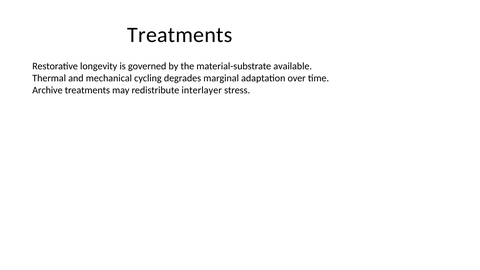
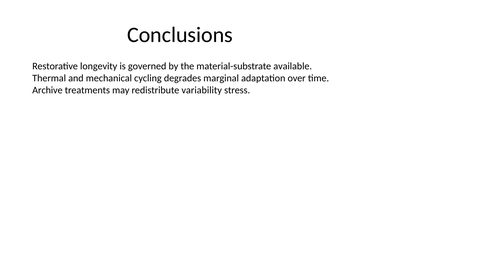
Treatments: Treatments -> Conclusions (180, 35)
interlayer: interlayer -> variability (202, 90)
